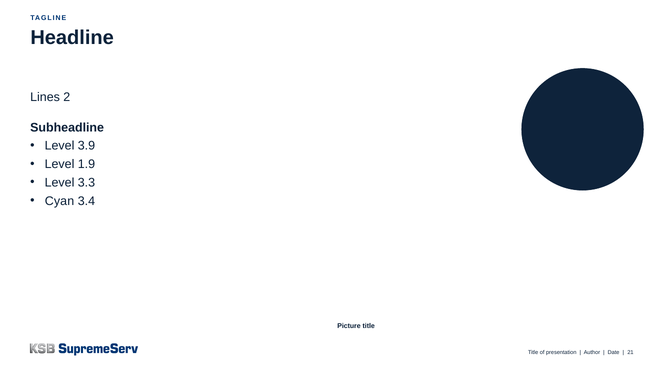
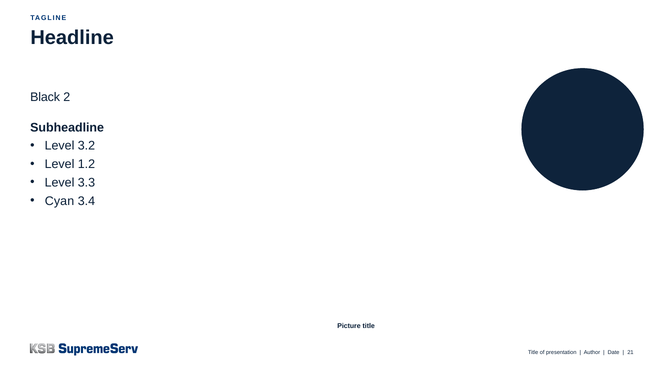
Lines: Lines -> Black (45, 97)
3.9: 3.9 -> 3.2 (86, 146)
1.9: 1.9 -> 1.2 (86, 164)
